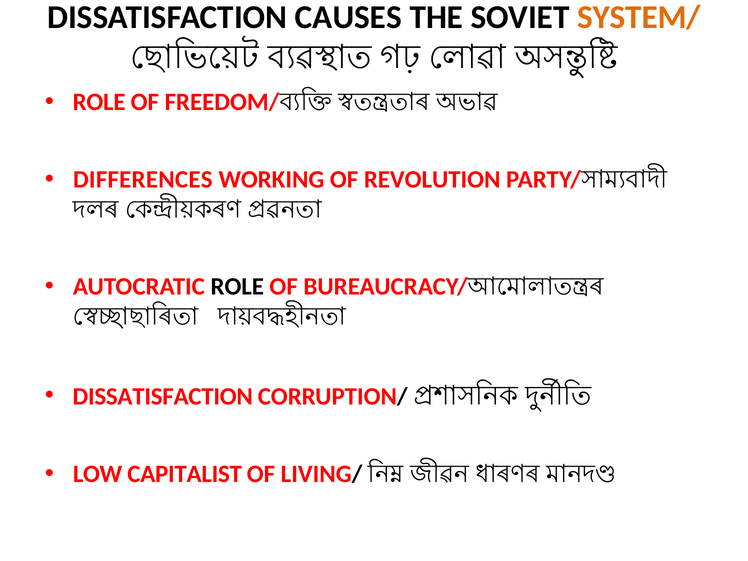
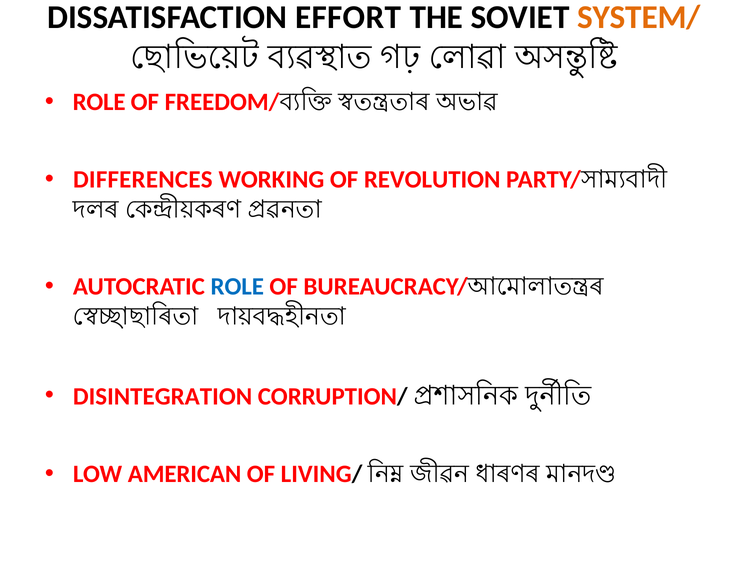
CAUSES: CAUSES -> EFFORT (348, 17)
ROLE colour: black -> blue (237, 287)
DISSATISFACTION: DISSATISFACTION -> DISINTEGRATION (163, 396)
CAPITALIST: CAPITALIST -> AMERICAN (185, 474)
